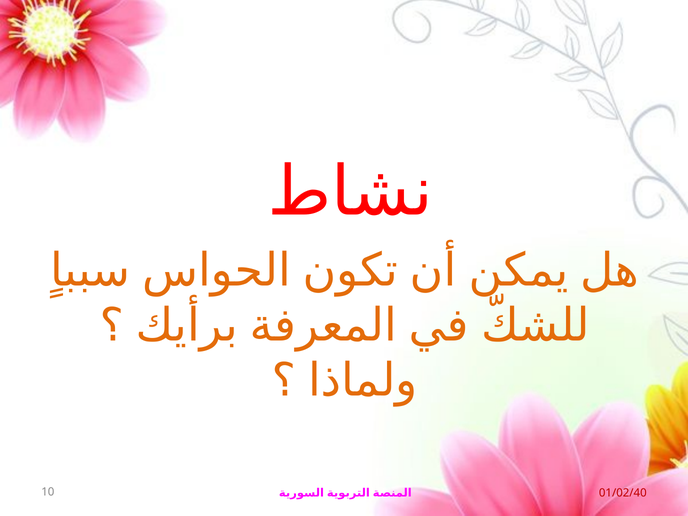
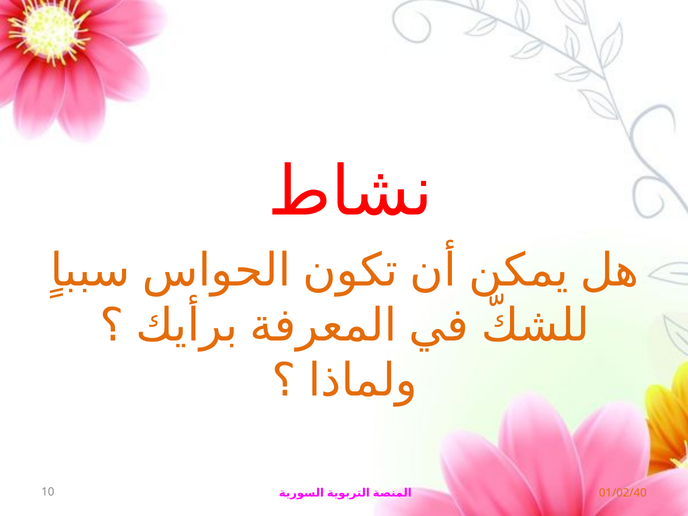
01/02/40 colour: red -> orange (623, 493)
